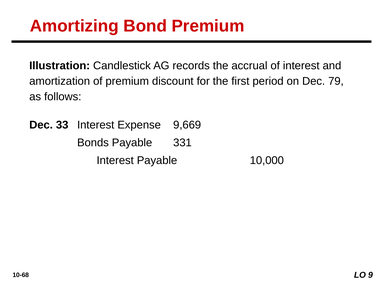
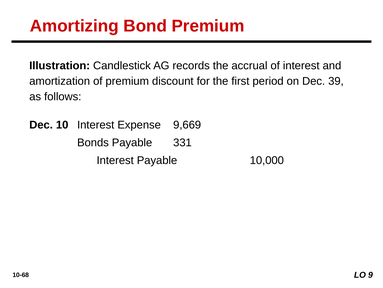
79: 79 -> 39 (336, 81)
33: 33 -> 10 (62, 125)
